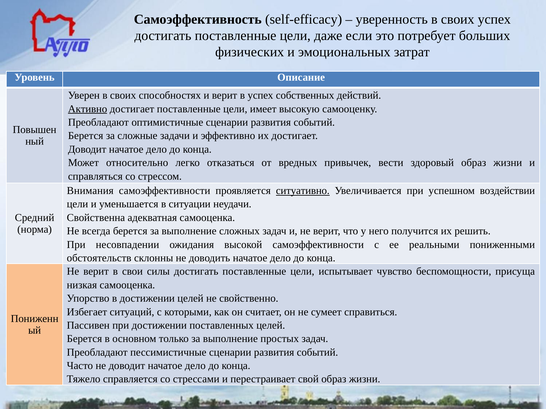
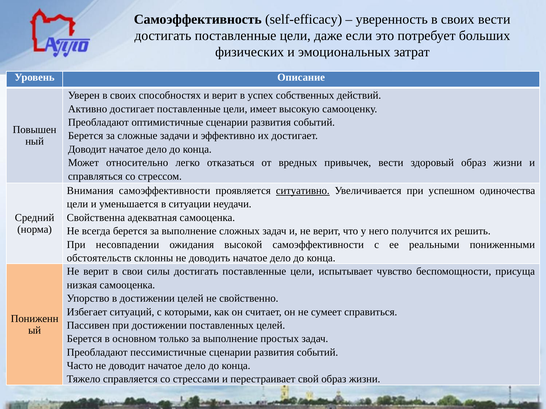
своих успех: успех -> вести (494, 19)
Активно underline: present -> none (88, 109)
воздействии: воздействии -> одиночества (507, 191)
